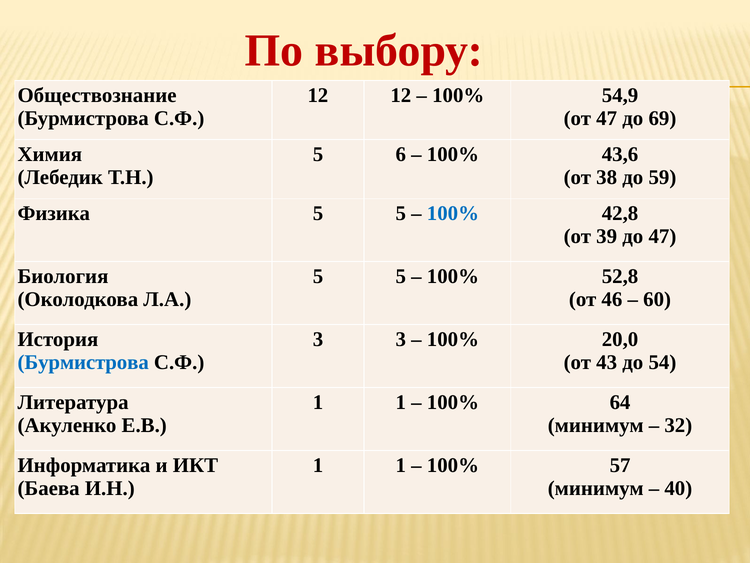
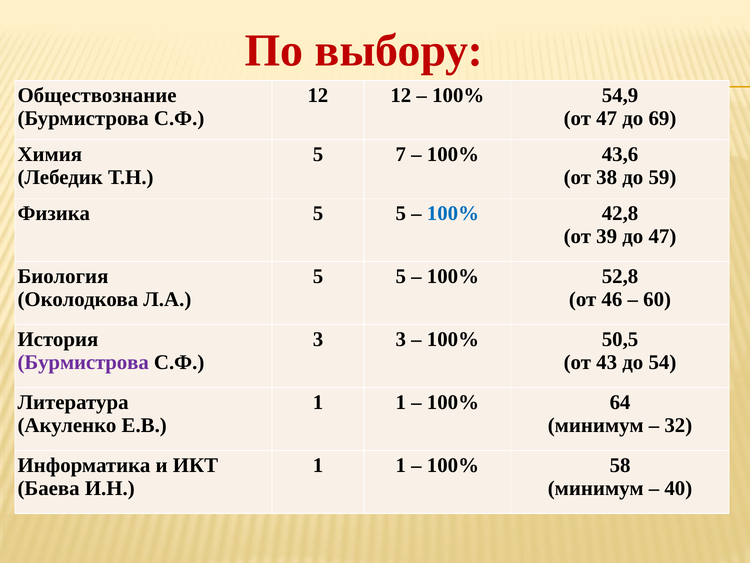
6: 6 -> 7 (401, 154)
20,0: 20,0 -> 50,5 (620, 339)
Бурмистрова colour: blue -> purple (83, 362)
57: 57 -> 58 (620, 465)
